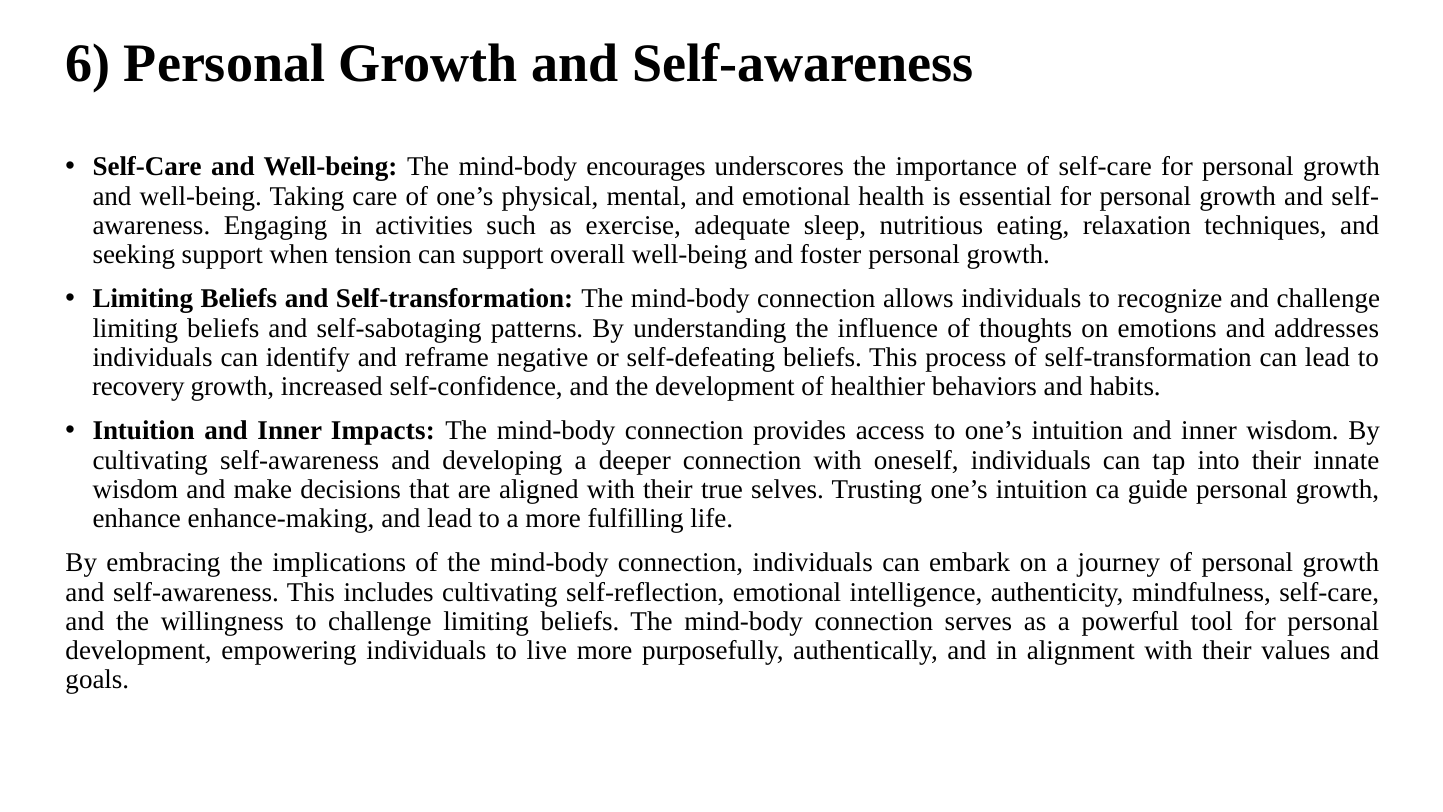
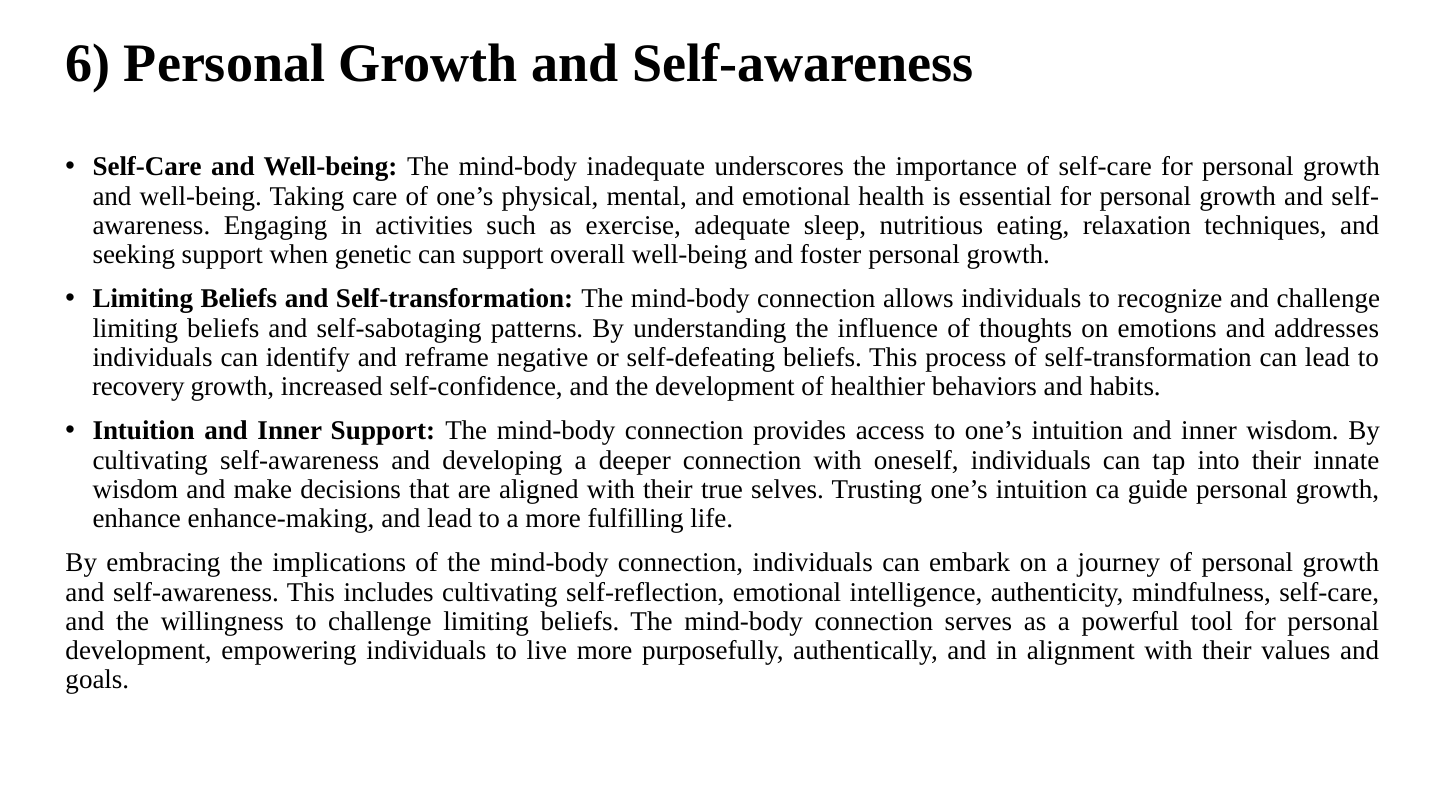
encourages: encourages -> inadequate (646, 167)
tension: tension -> genetic (373, 255)
Inner Impacts: Impacts -> Support (383, 431)
